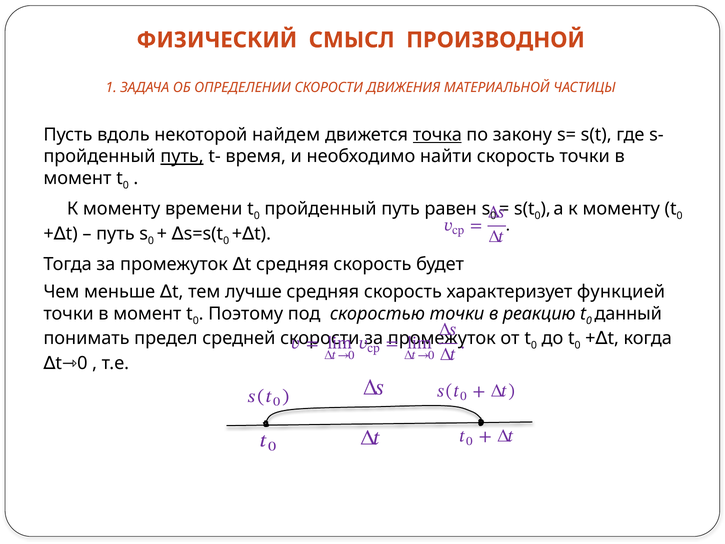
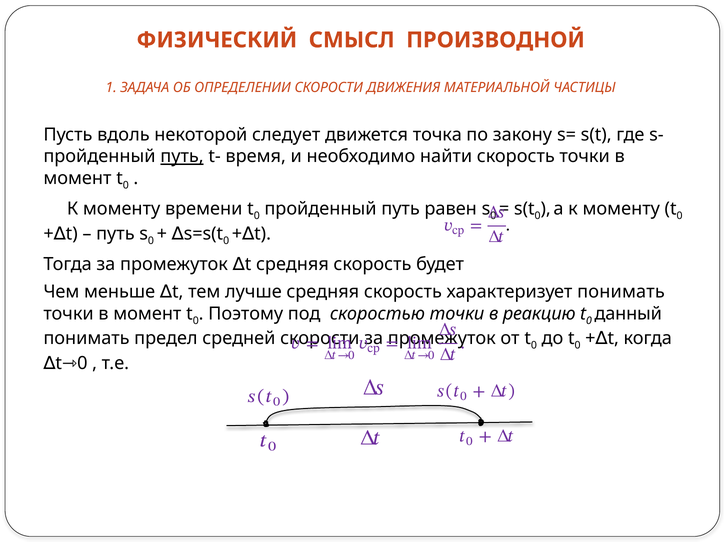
найдем: найдем -> следует (286, 135)
точка underline: present -> none (437, 135)
характеризует функцией: функцией -> понимать (621, 292)
